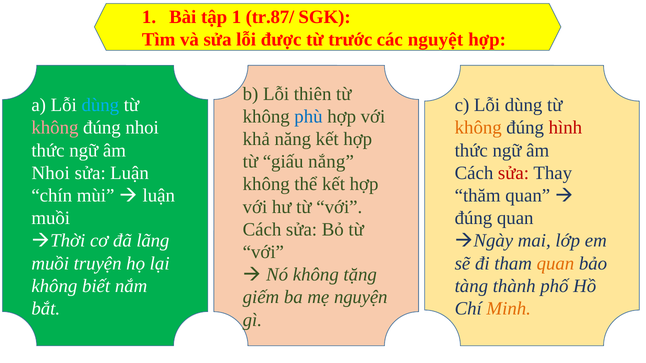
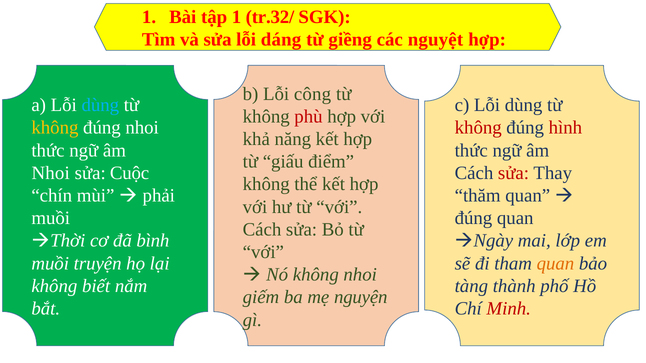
tr.87/: tr.87/ -> tr.32/ (270, 17)
được: được -> dáng (281, 40)
trước: trước -> giềng (350, 40)
thiên: thiên -> công (313, 94)
phù colour: blue -> red (308, 117)
không colour: pink -> yellow (55, 128)
không colour: orange -> red (478, 128)
nắng: nắng -> điểm (331, 162)
sửa Luận: Luận -> Cuộc (130, 173)
luận: luận -> phải (159, 196)
lãng: lãng -> bình (153, 241)
không tặng: tặng -> nhoi (360, 275)
Minh colour: orange -> red (509, 309)
